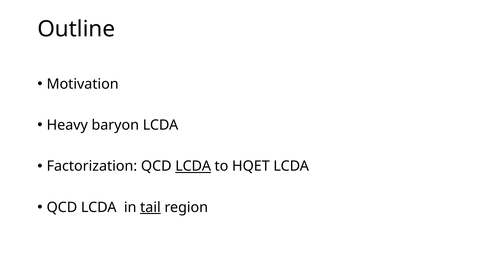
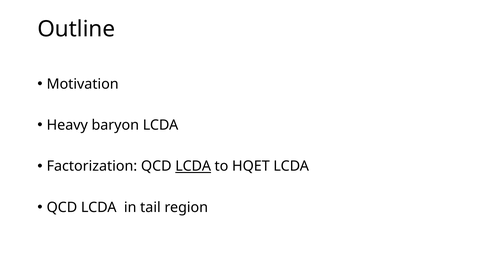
tail underline: present -> none (150, 208)
